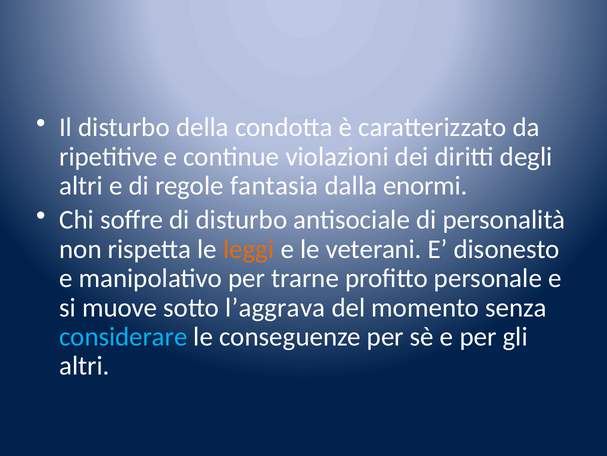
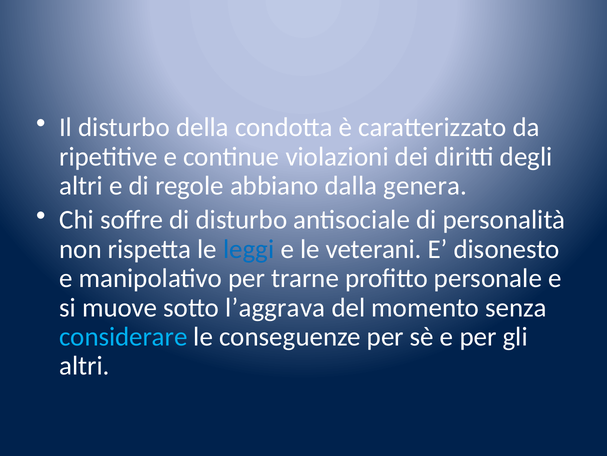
fantasia: fantasia -> abbiano (274, 186)
enormi: enormi -> genera (425, 186)
leggi colour: orange -> blue (249, 249)
